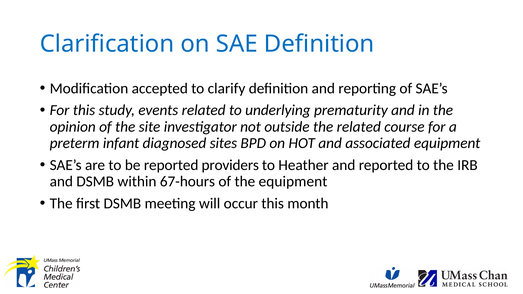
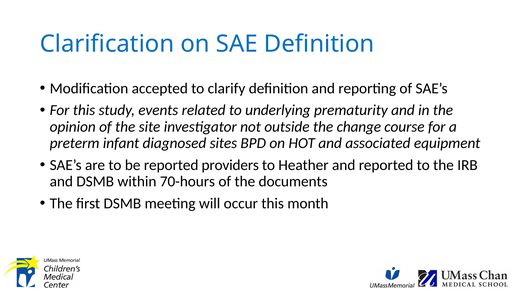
the related: related -> change (359, 127)
67-hours: 67-hours -> 70-hours (187, 182)
the equipment: equipment -> documents (293, 182)
